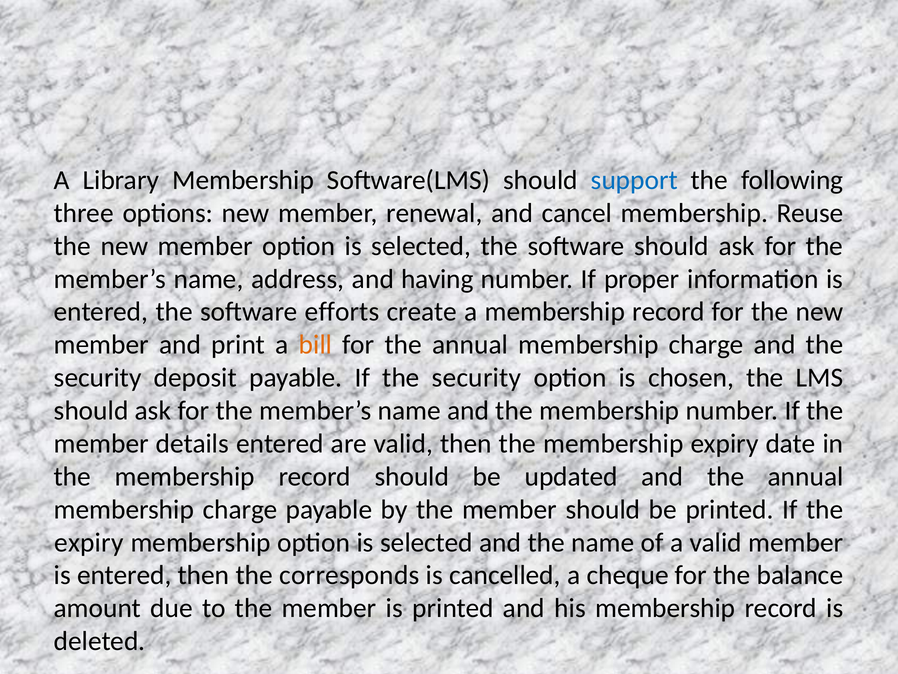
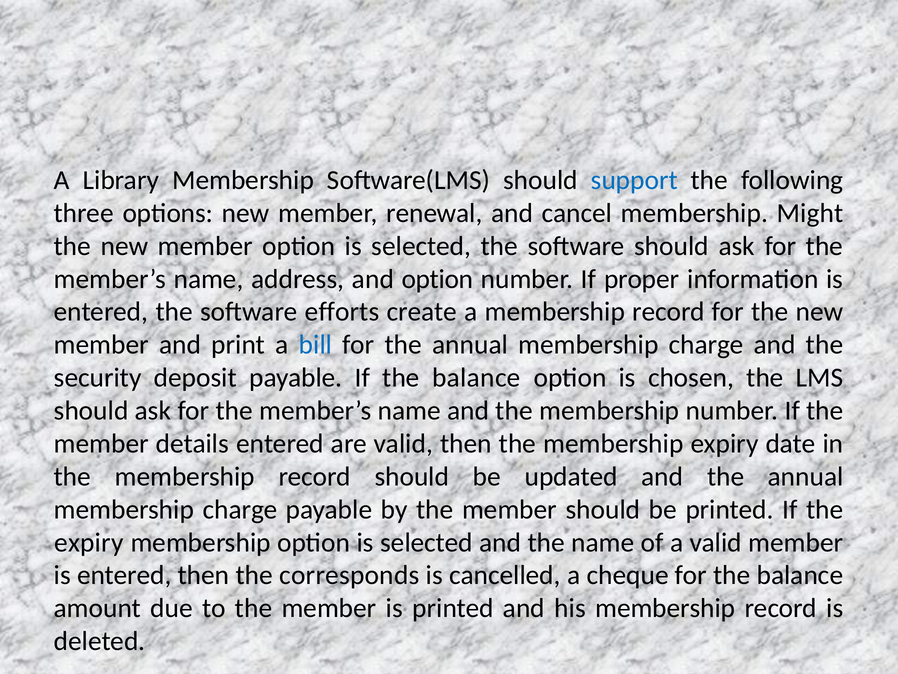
Reuse: Reuse -> Might (810, 213)
and having: having -> option (437, 279)
bill colour: orange -> blue (316, 345)
If the security: security -> balance (476, 378)
